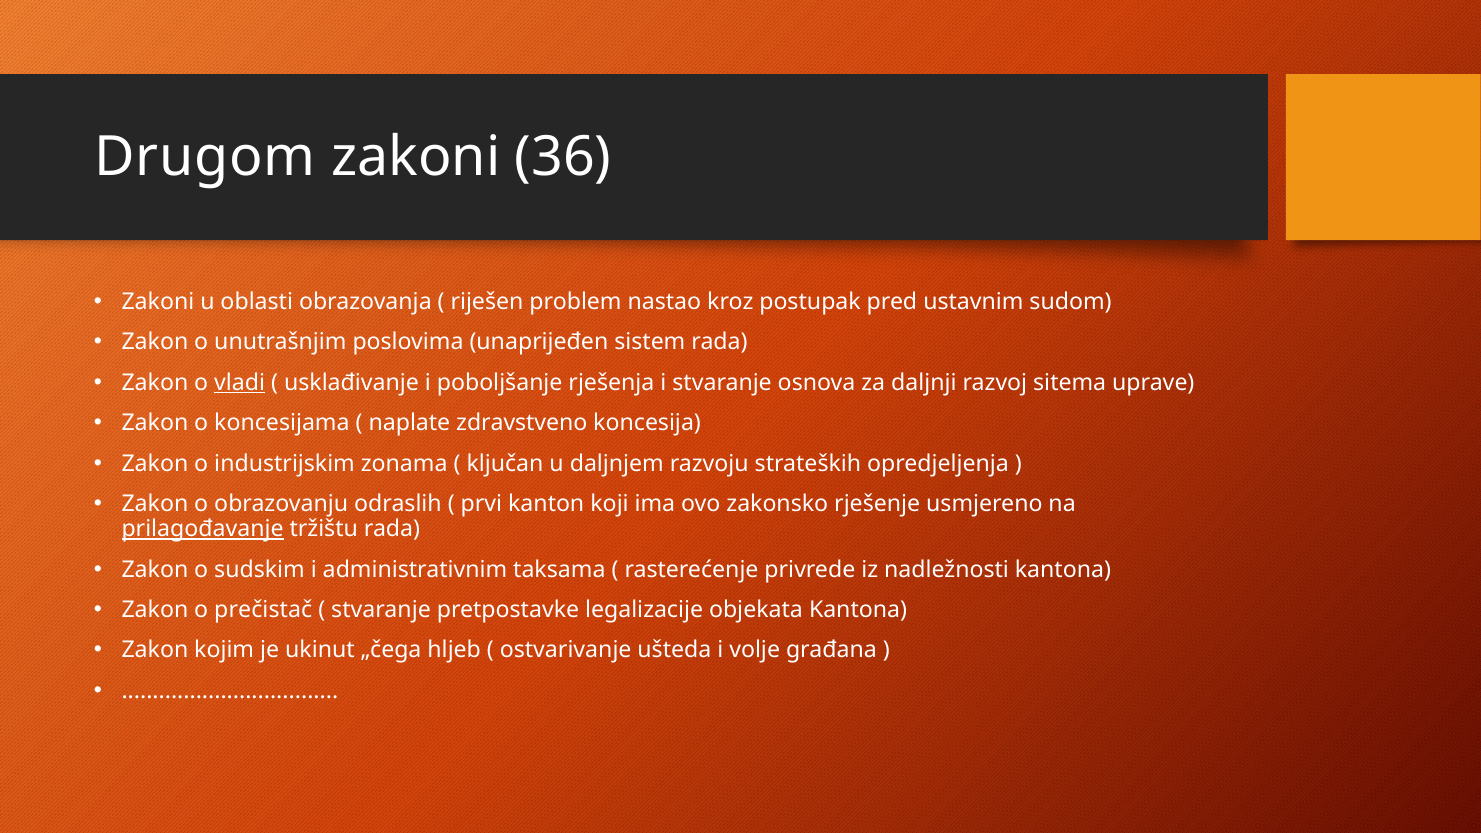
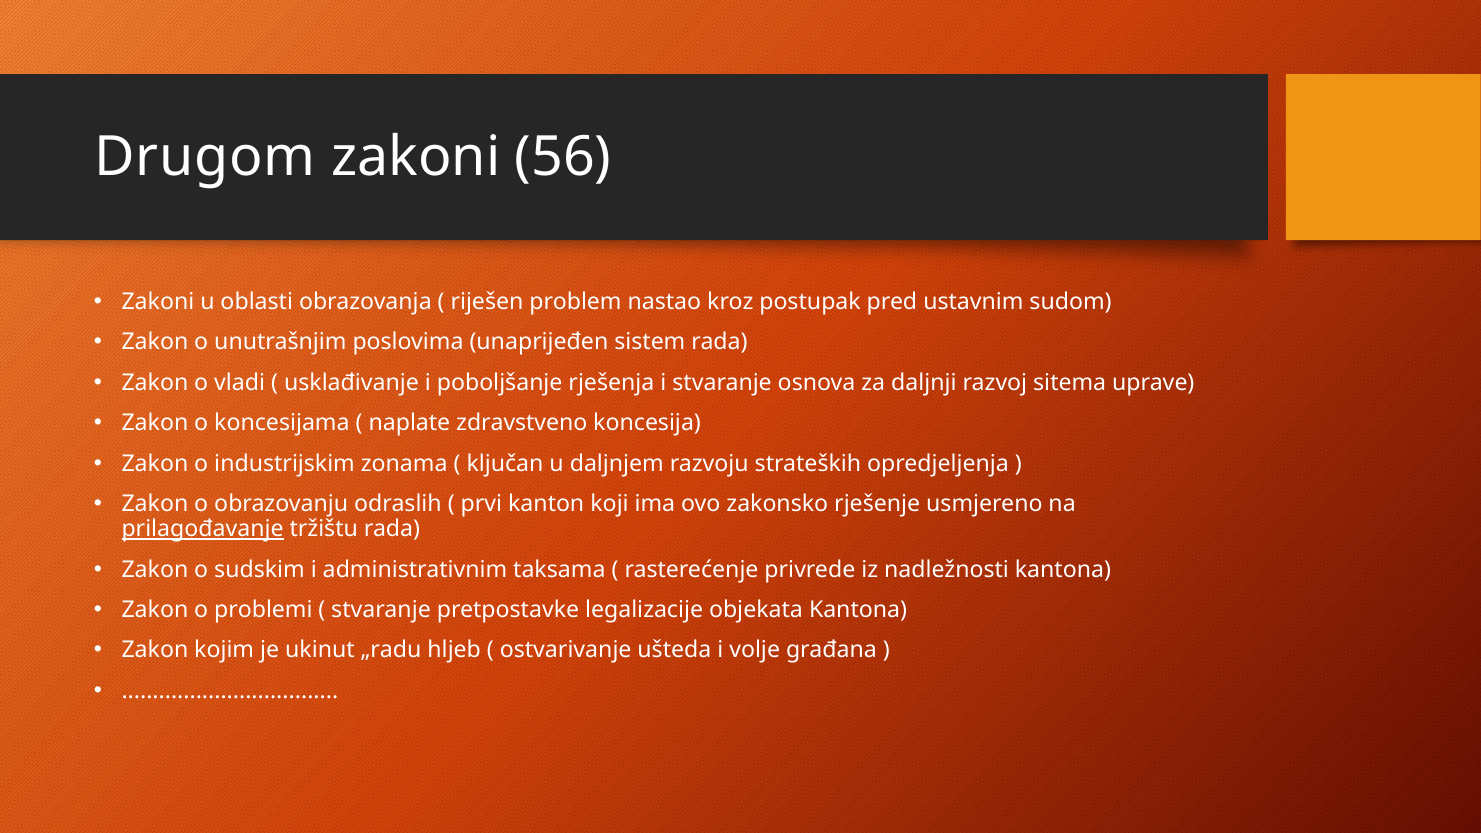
36: 36 -> 56 (563, 157)
vladi underline: present -> none (240, 383)
prečistač: prečistač -> problemi (263, 610)
„čega: „čega -> „radu (391, 650)
